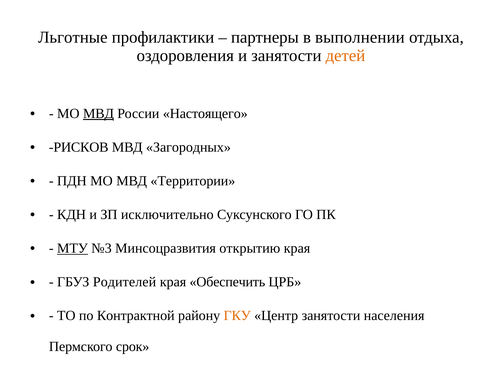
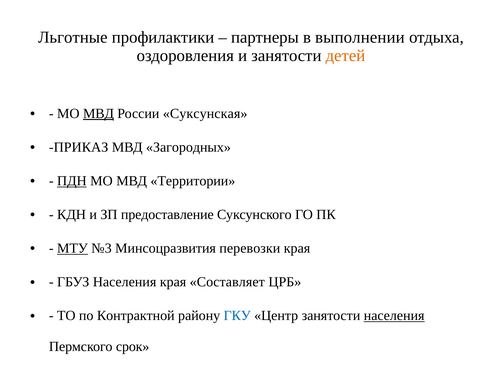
Настоящего: Настоящего -> Суксунская (205, 114)
РИСКОВ: РИСКОВ -> ПРИКАЗ (79, 147)
ПДН underline: none -> present (72, 181)
исключительно: исключительно -> предоставление (167, 215)
открытию: открытию -> перевозки (250, 249)
ГБУЗ Родителей: Родителей -> Населения (125, 282)
Обеспечить: Обеспечить -> Составляет (227, 282)
ГКУ colour: orange -> blue (237, 316)
населения underline: none -> present (394, 316)
